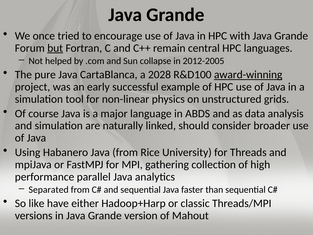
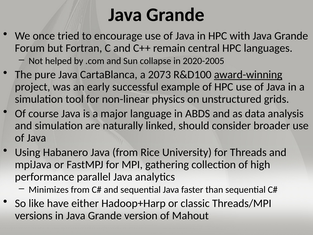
but underline: present -> none (55, 48)
2012-2005: 2012-2005 -> 2020-2005 (204, 61)
2028: 2028 -> 2073 (159, 75)
Separated: Separated -> Minimizes (49, 190)
